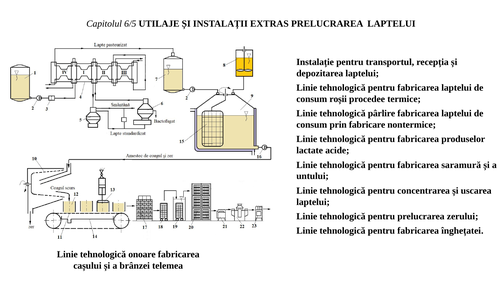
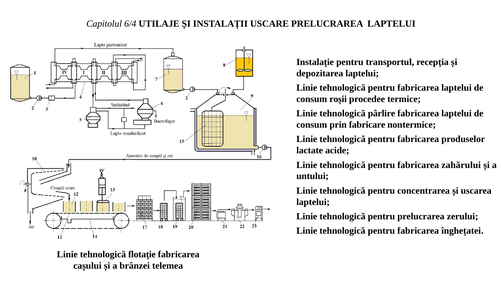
6/5: 6/5 -> 6/4 (130, 24)
EXTRAS: EXTRAS -> USCARE (269, 24)
saramură: saramură -> zahărului (461, 165)
onoare: onoare -> flotație (142, 255)
